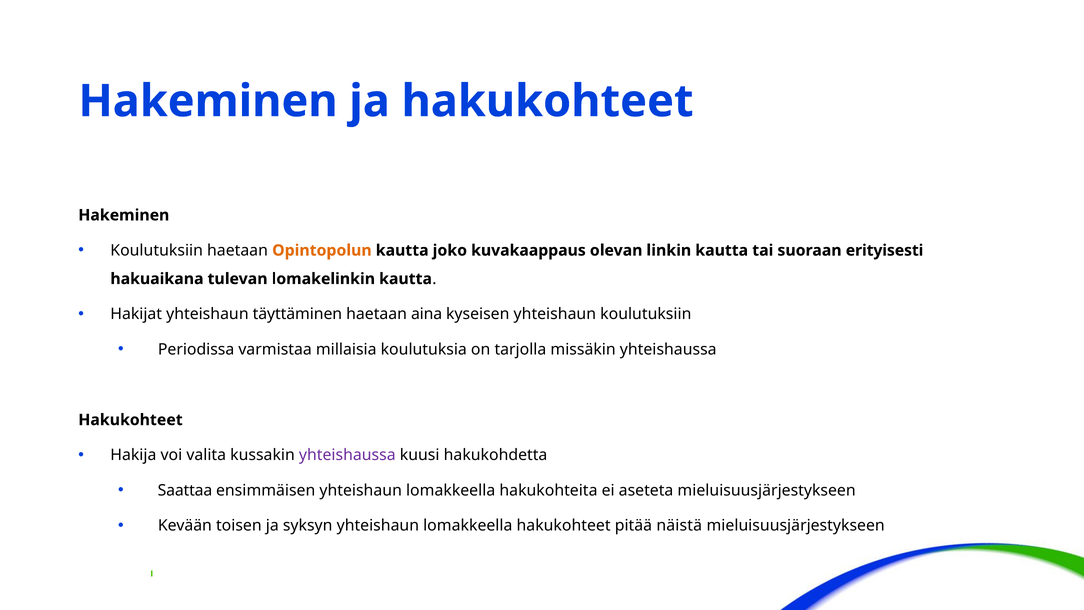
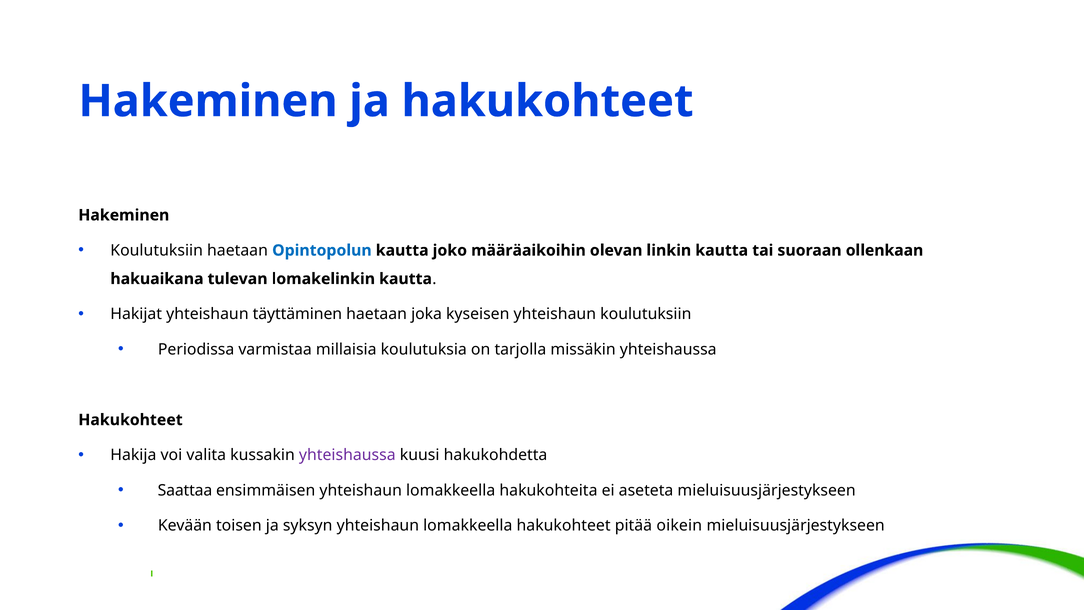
Opintopolun colour: orange -> blue (322, 250)
kuvakaappaus: kuvakaappaus -> määräaikoihin (528, 250)
erityisesti: erityisesti -> ollenkaan (885, 250)
aina: aina -> joka (427, 314)
näistä: näistä -> oikein (679, 525)
